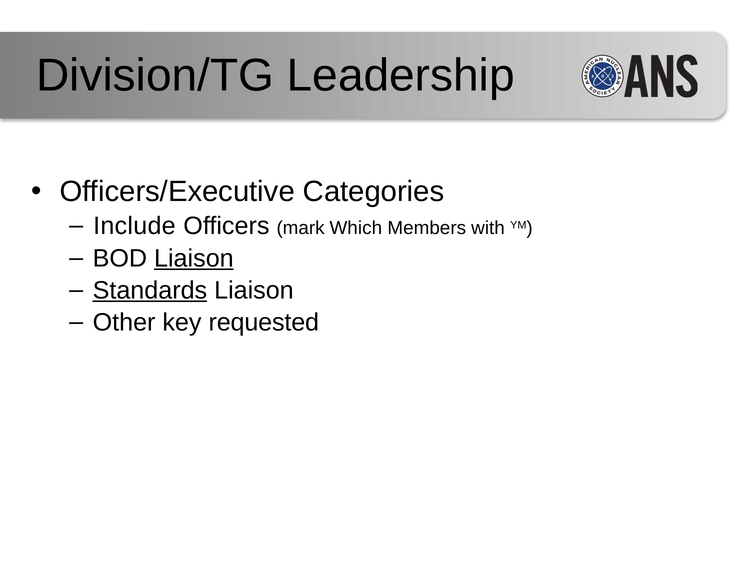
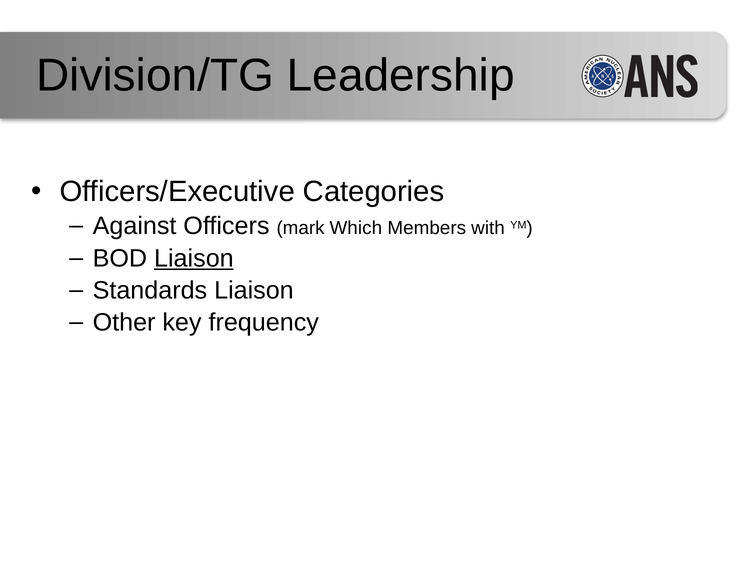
Include: Include -> Against (135, 226)
Standards underline: present -> none (150, 291)
requested: requested -> frequency (264, 323)
